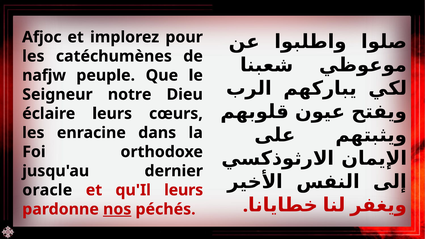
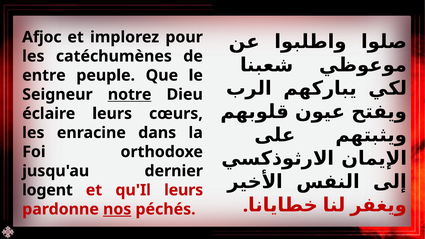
nafjw: nafjw -> entre (44, 75)
notre underline: none -> present (130, 95)
oracle: oracle -> logent (47, 190)
